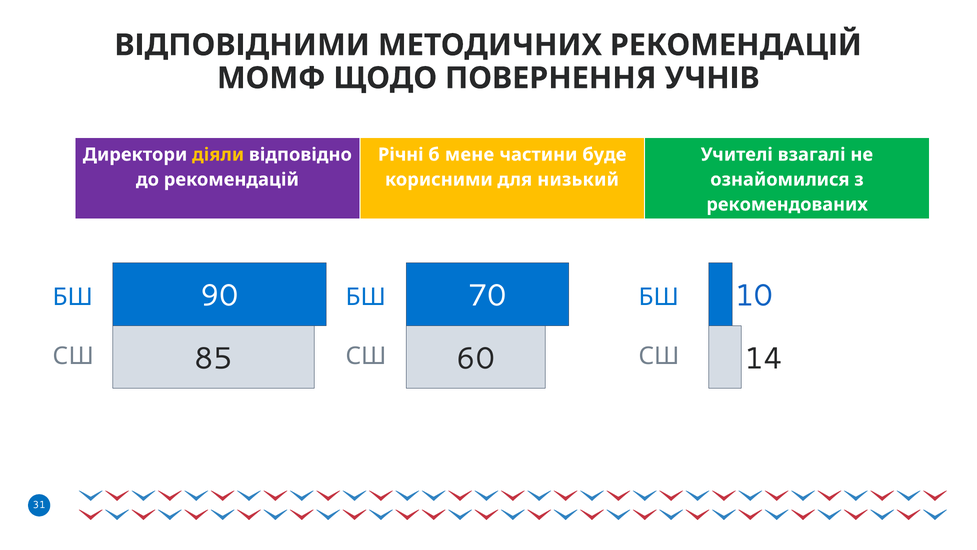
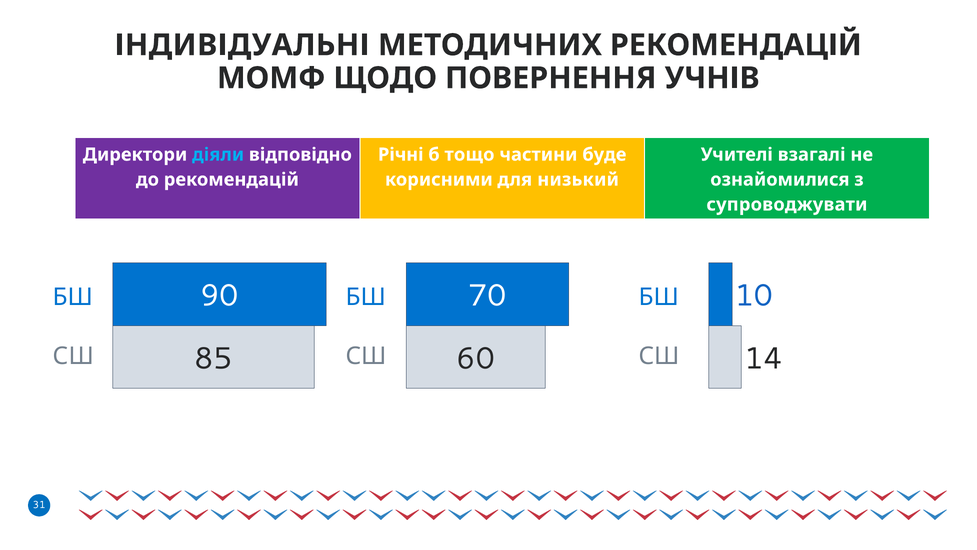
ВІДПОВІДНИМИ: ВІДПОВІДНИМИ -> ІНДИВІДУАЛЬНІ (242, 45)
діяли colour: yellow -> light blue (218, 155)
мене: мене -> тощо (469, 155)
рекомендованих: рекомендованих -> супроводжувати (787, 204)
